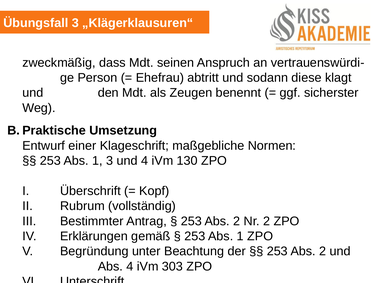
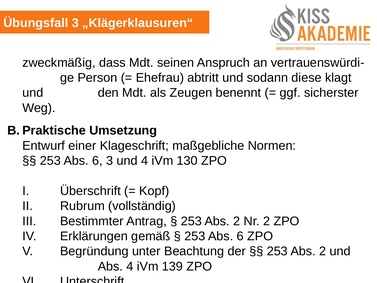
1: 1 -> 6 (97, 161)
1: 1 -> 6 (240, 236)
303: 303 -> 139 (172, 266)
